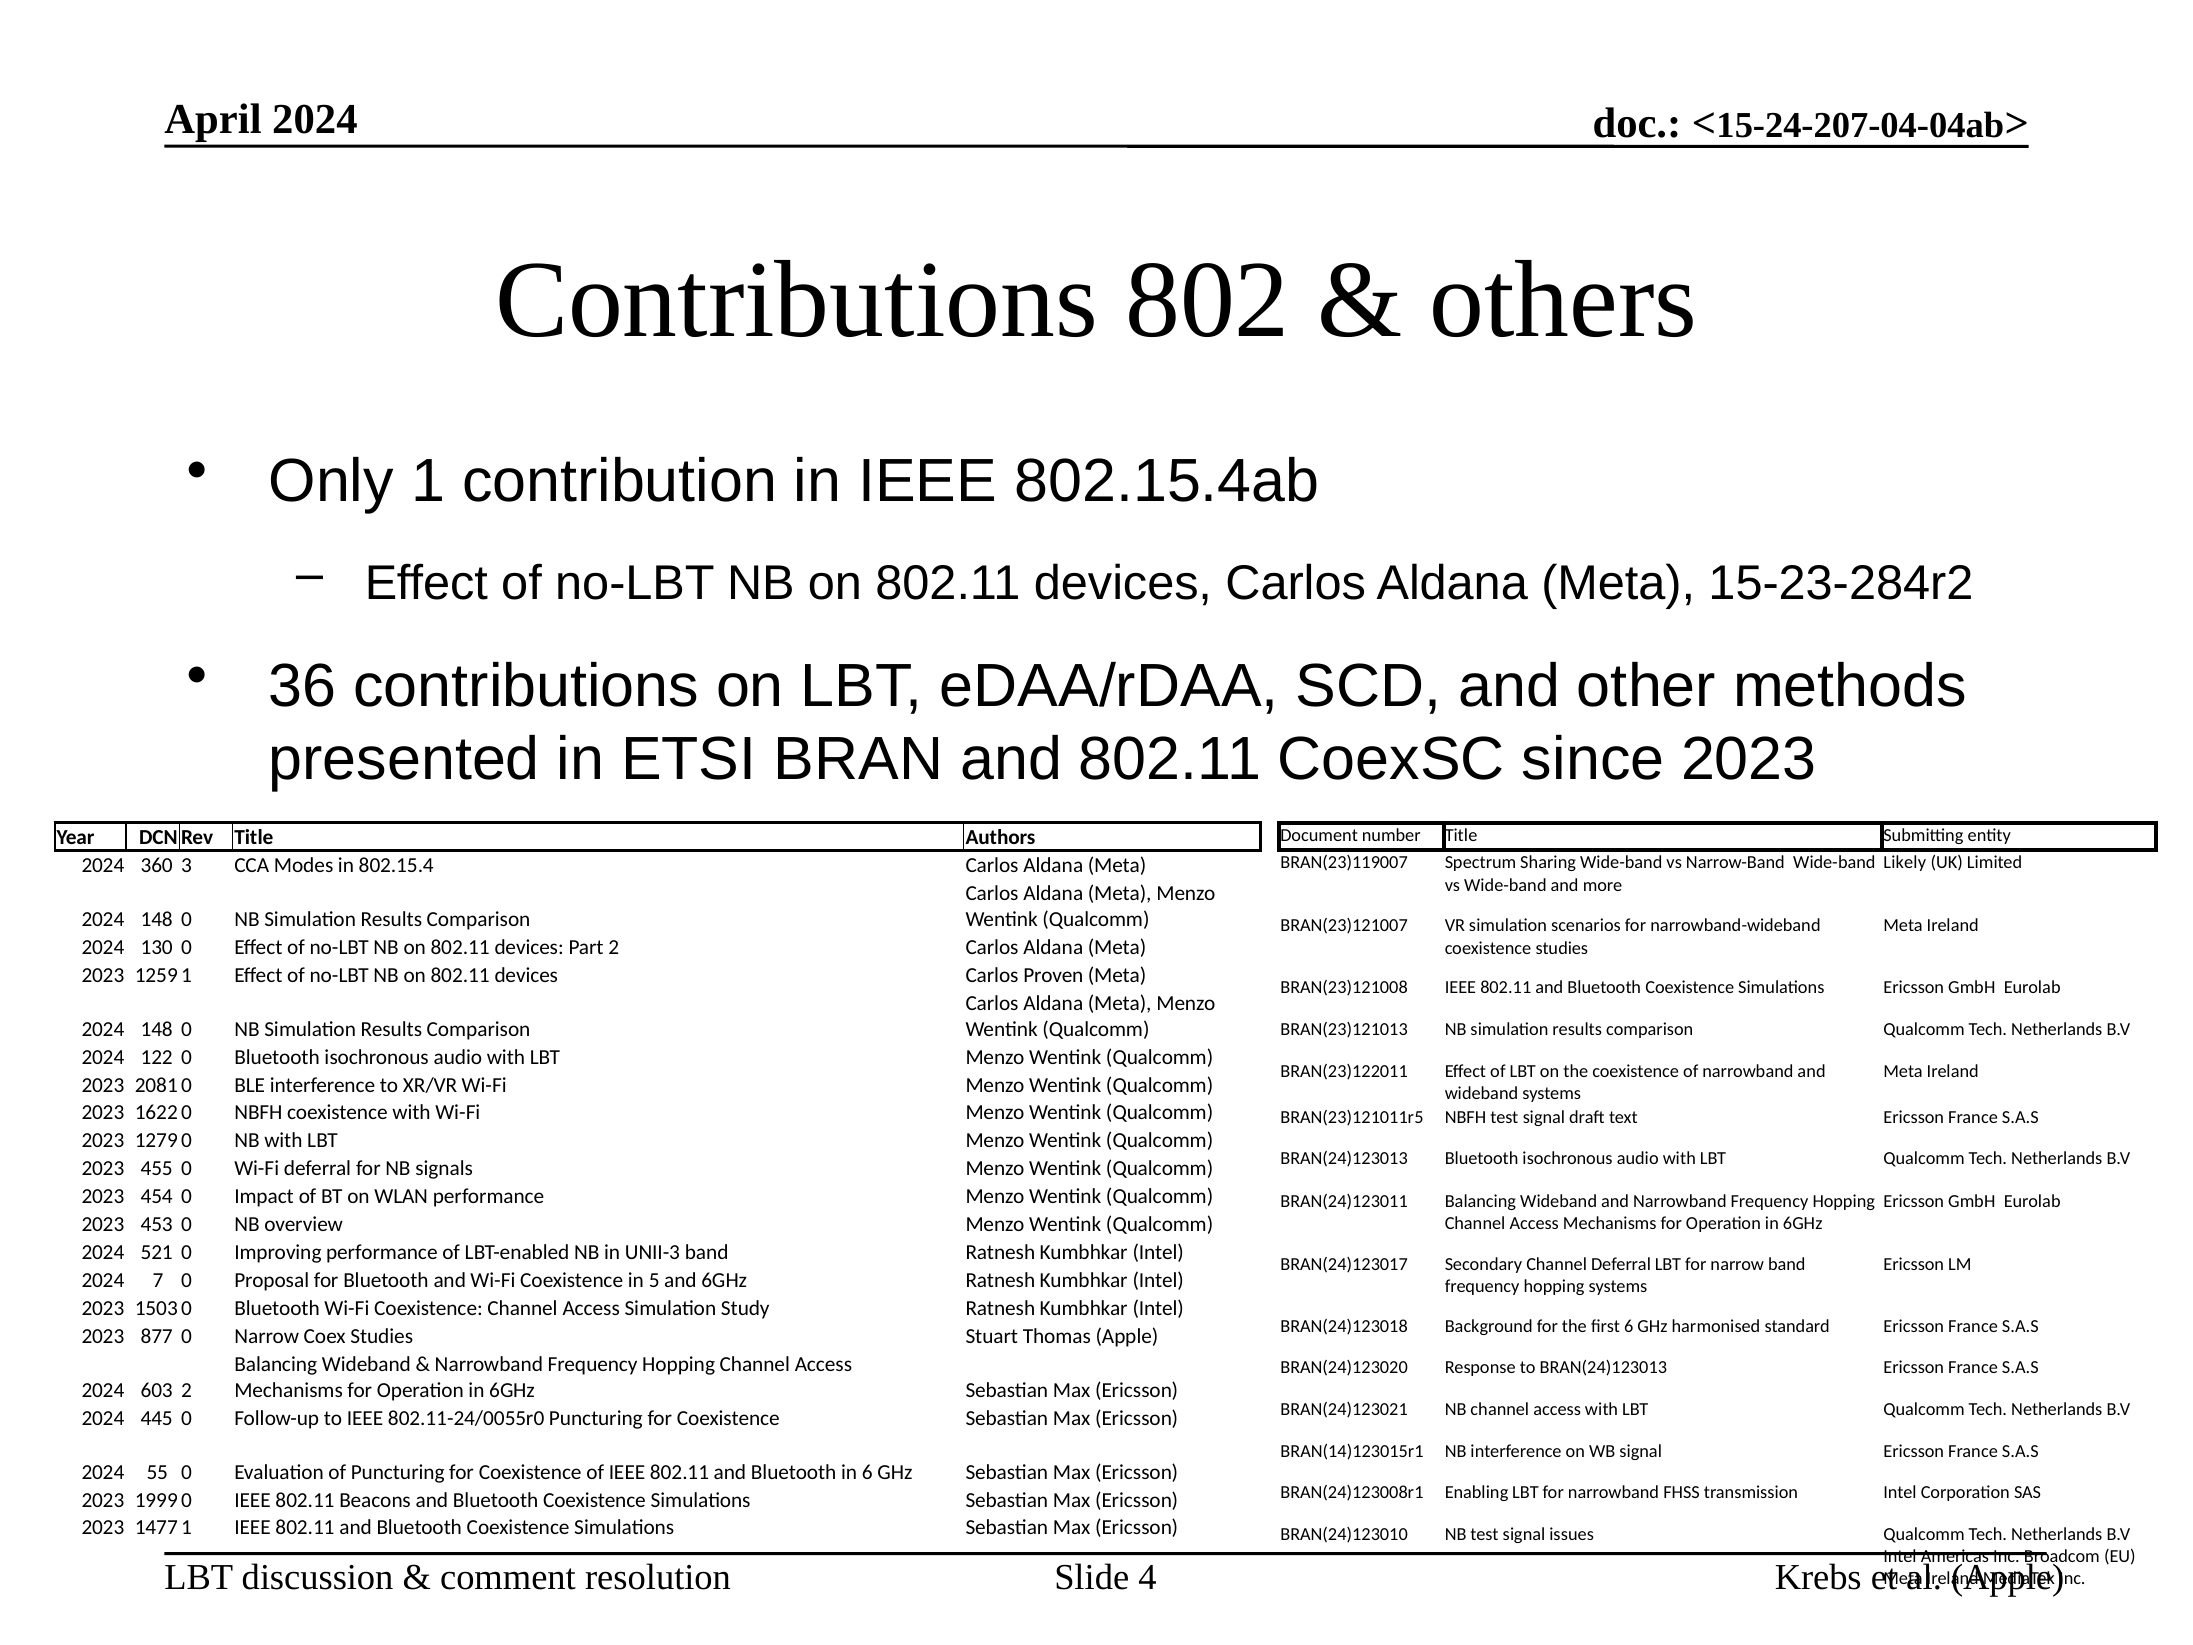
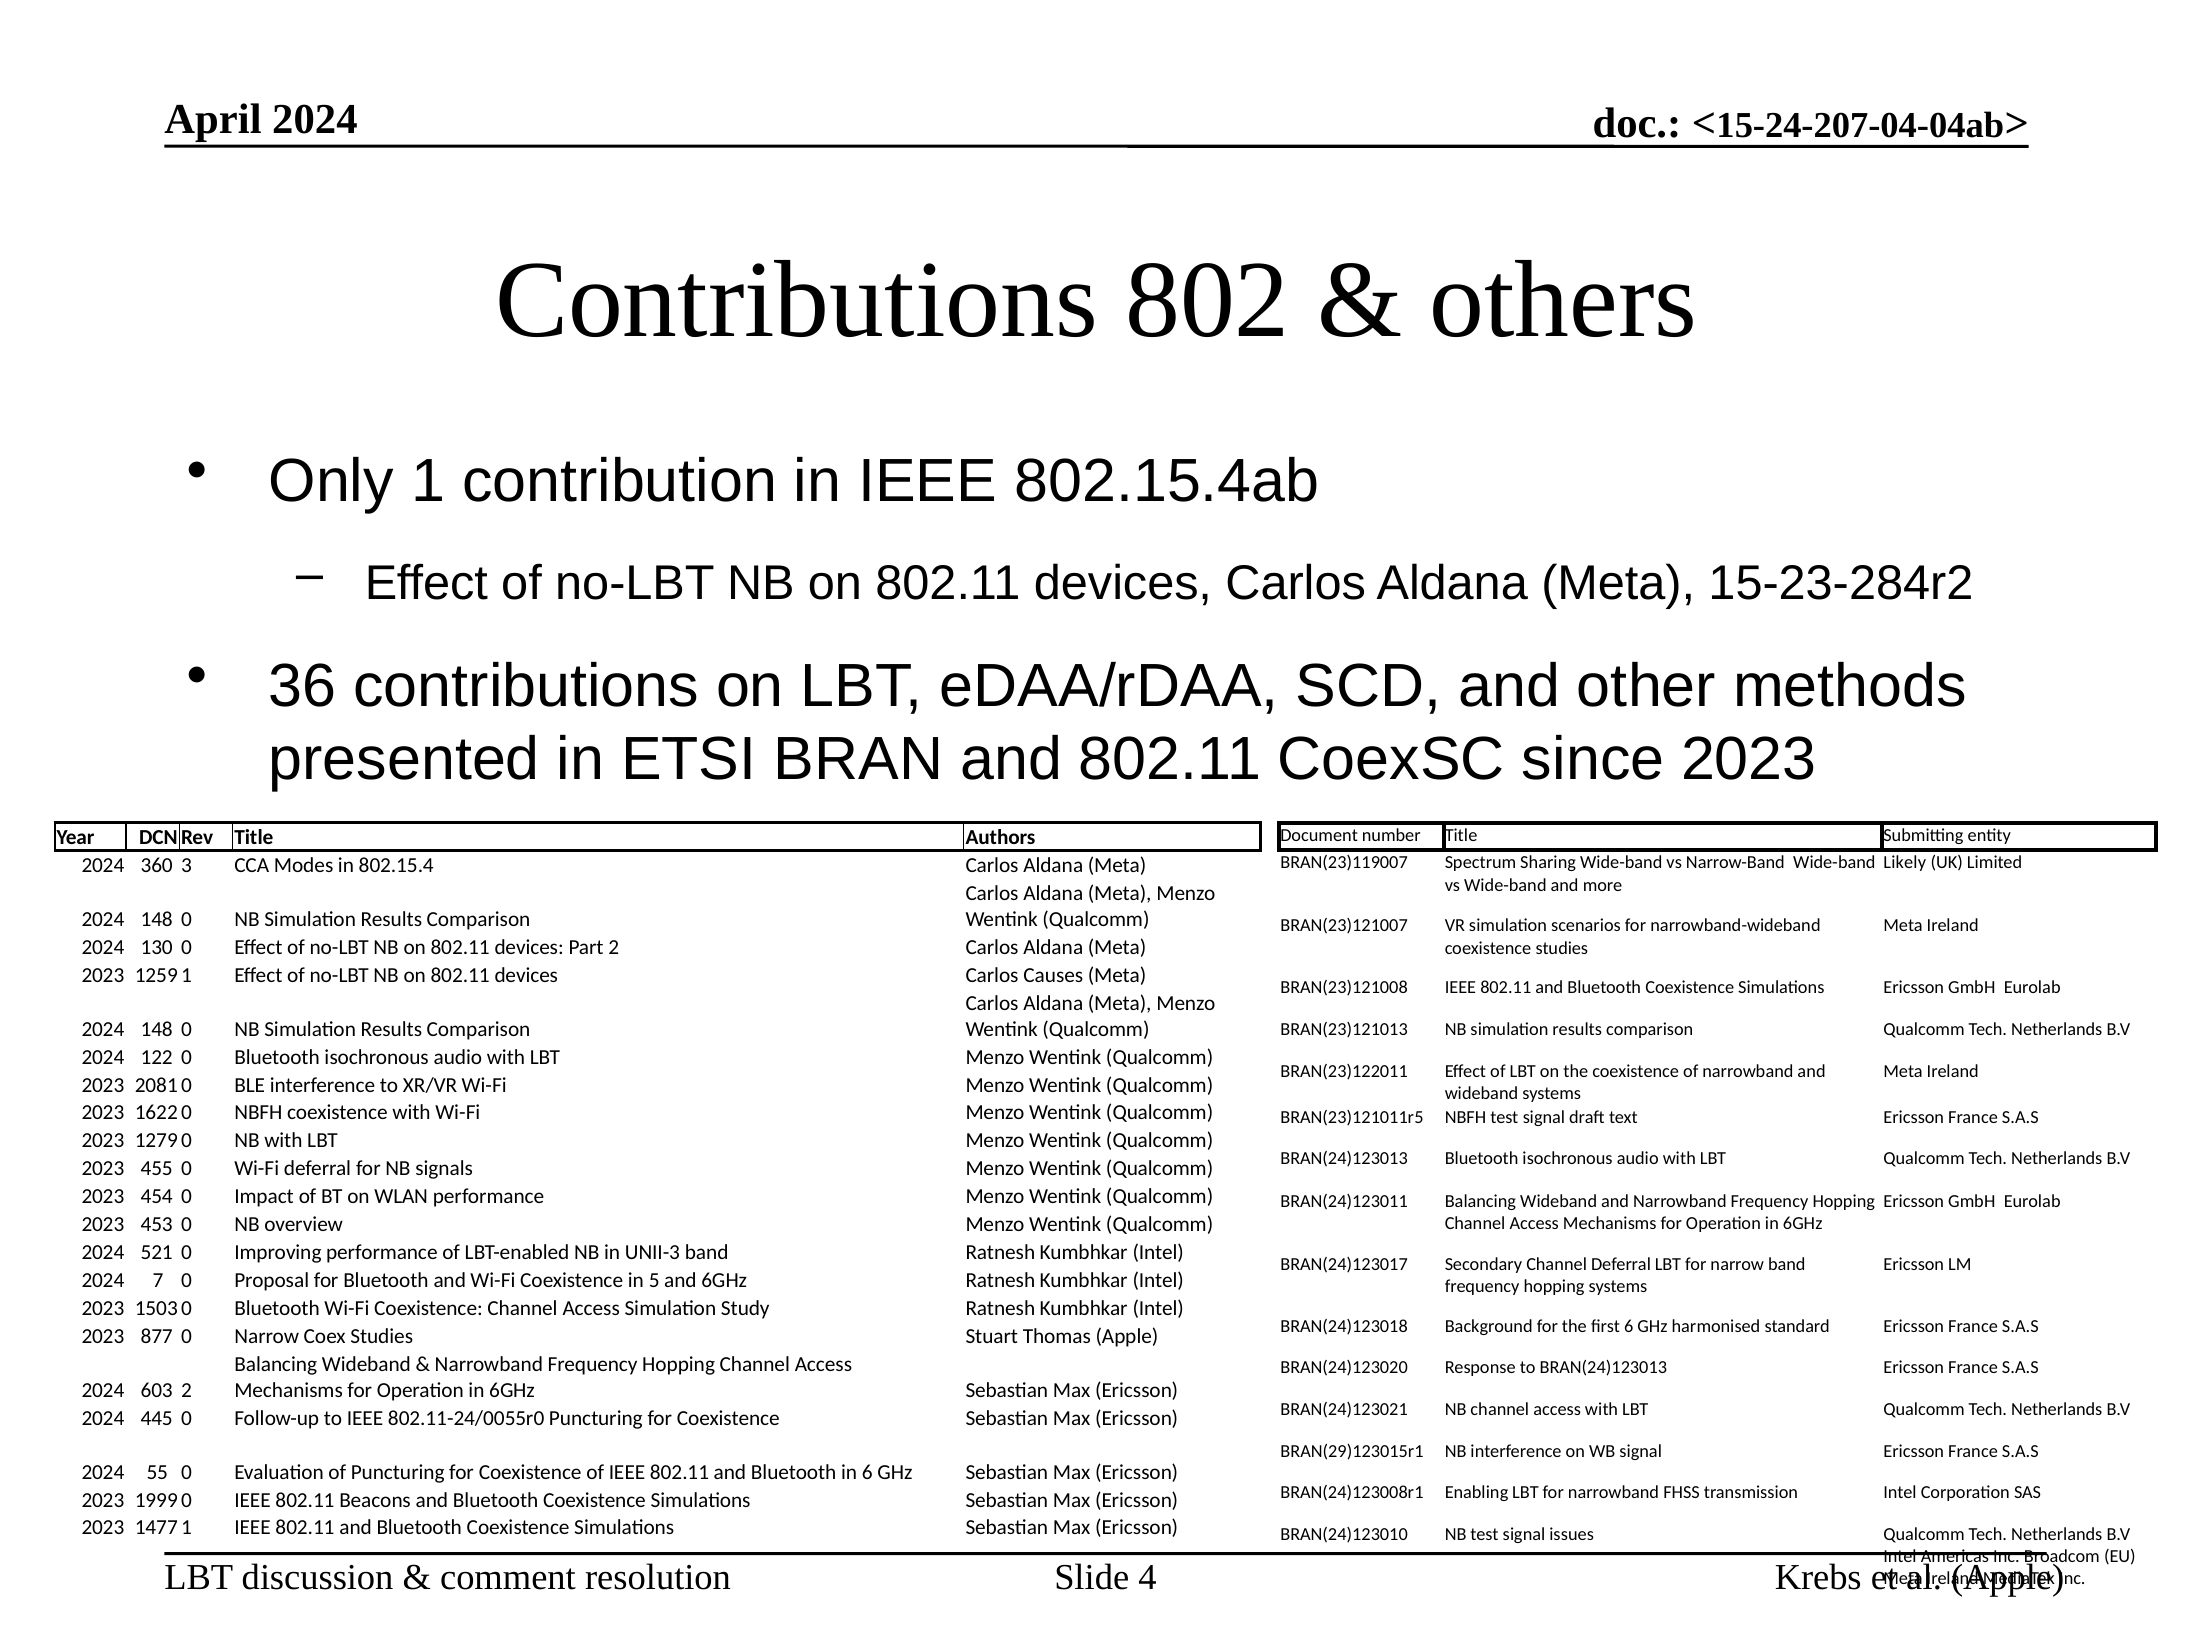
Proven: Proven -> Causes (1053, 975)
BRAN(14)123015r1: BRAN(14)123015r1 -> BRAN(29)123015r1 (1352, 1451)
